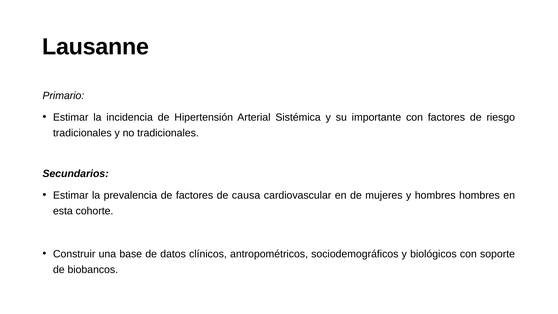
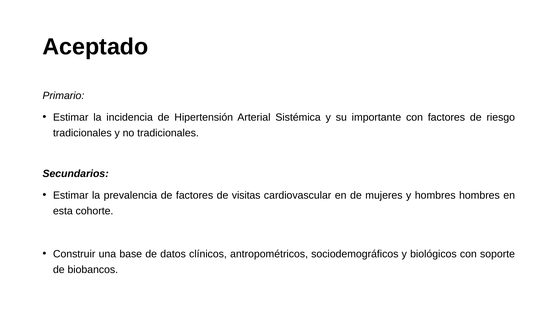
Lausanne: Lausanne -> Aceptado (95, 47)
causa: causa -> visitas (246, 195)
